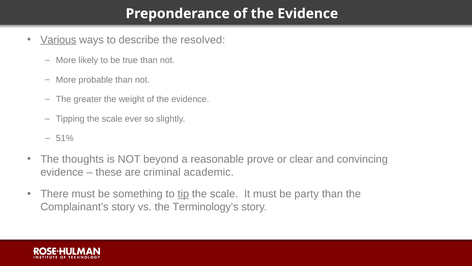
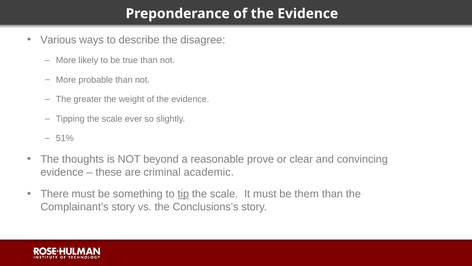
Various underline: present -> none (58, 40)
resolved: resolved -> disagree (203, 40)
party: party -> them (307, 194)
Terminology’s: Terminology’s -> Conclusions’s (206, 207)
